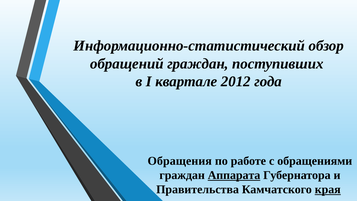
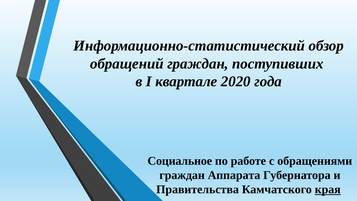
2012: 2012 -> 2020 (236, 81)
Обращения: Обращения -> Социальное (180, 161)
Аппарата underline: present -> none (234, 175)
